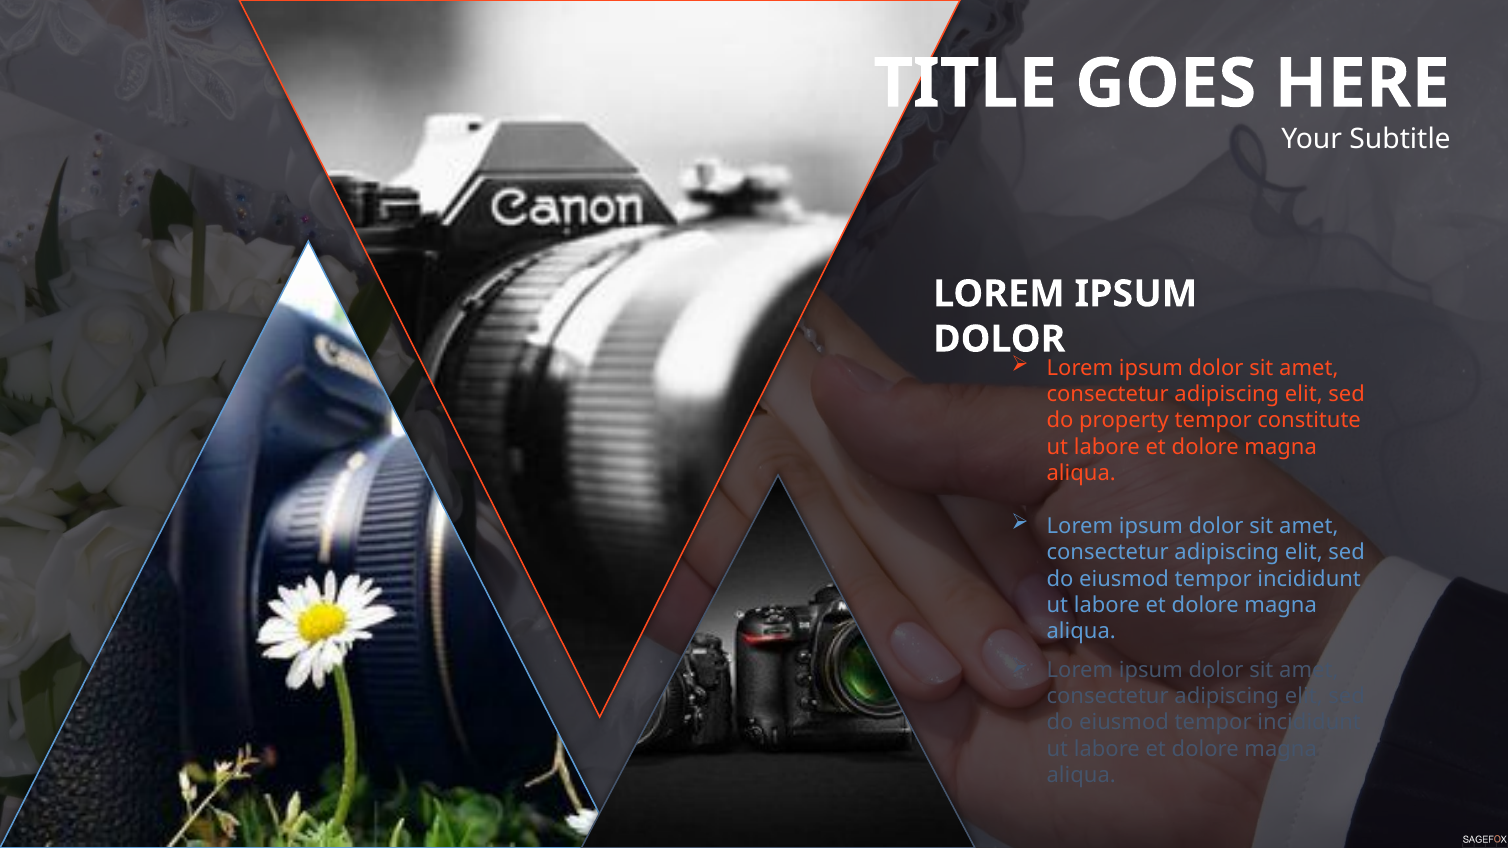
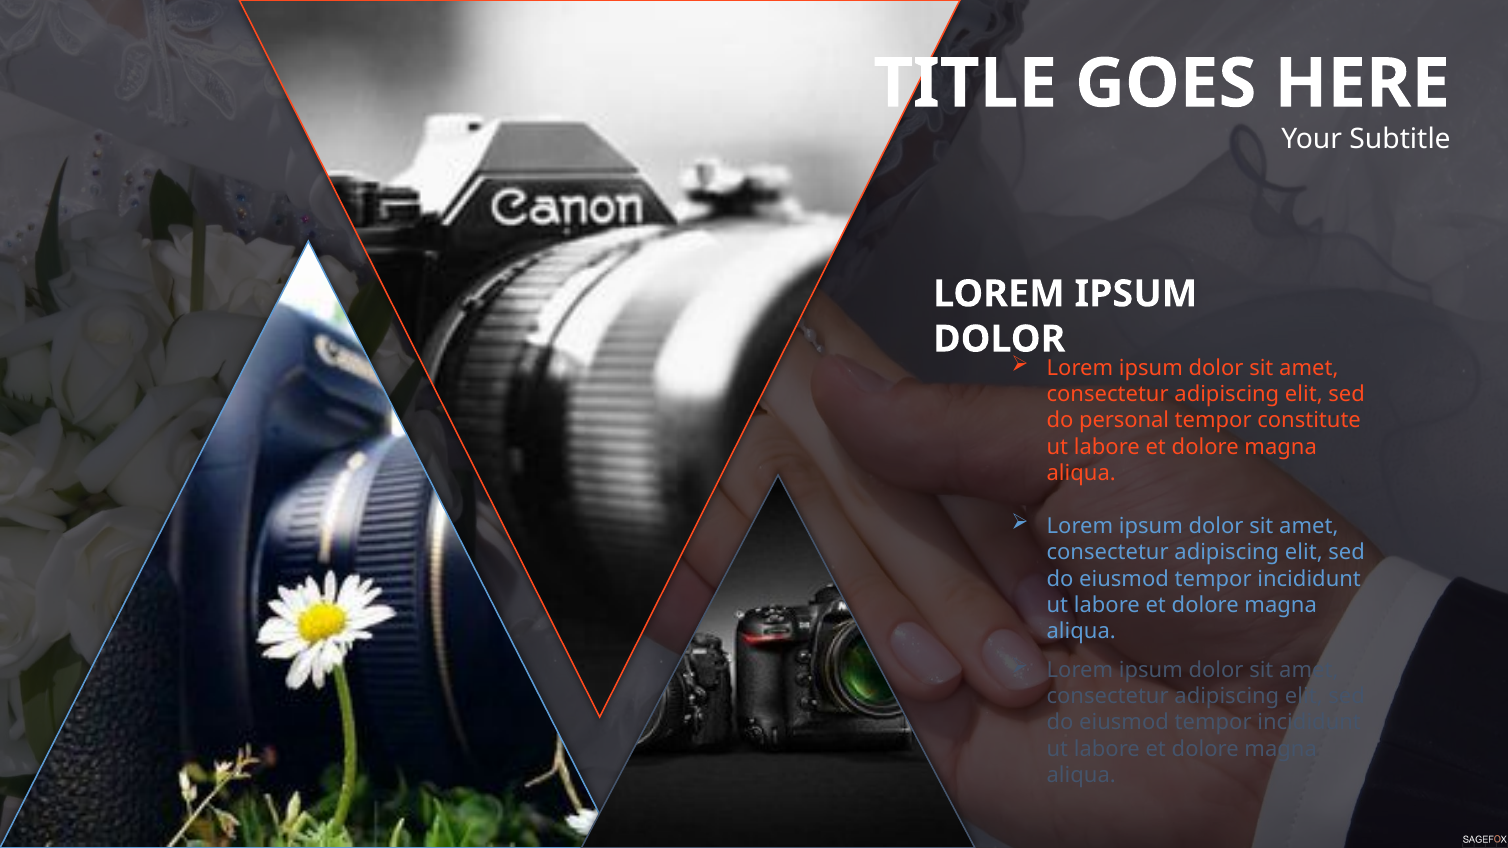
property: property -> personal (1124, 421)
